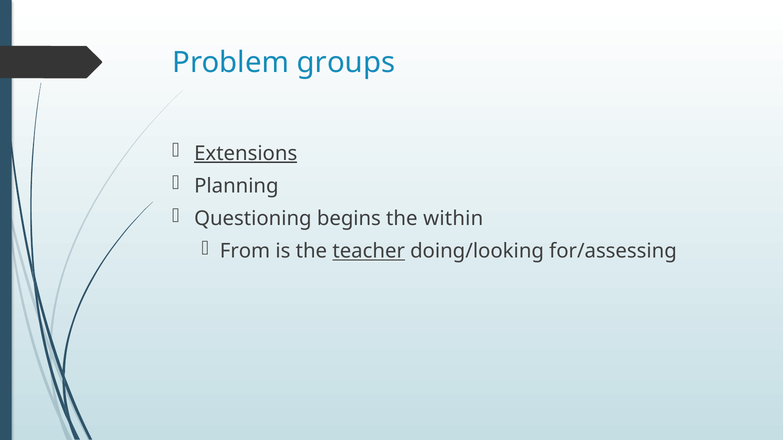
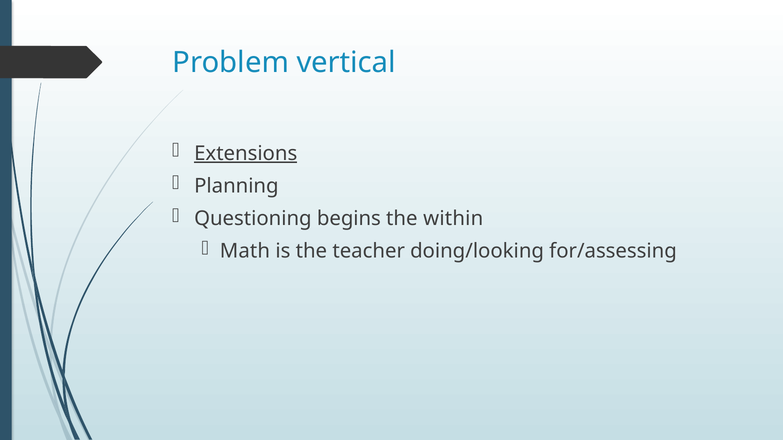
groups: groups -> vertical (346, 63)
From: From -> Math (245, 251)
teacher underline: present -> none (369, 251)
